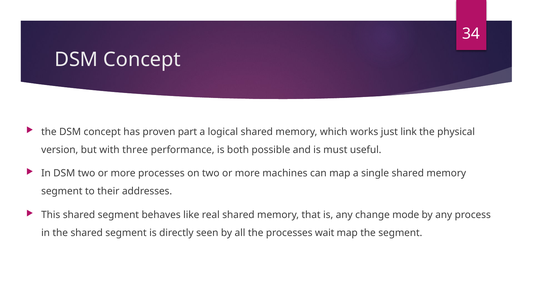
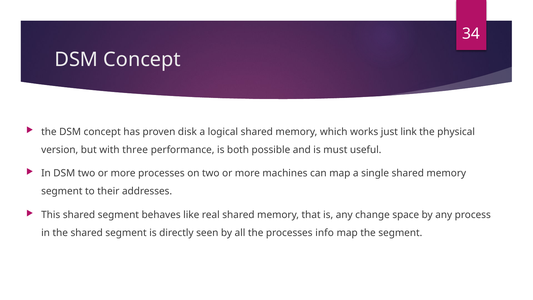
part: part -> disk (187, 132)
mode: mode -> space (406, 215)
wait: wait -> info (325, 233)
